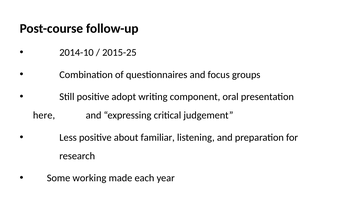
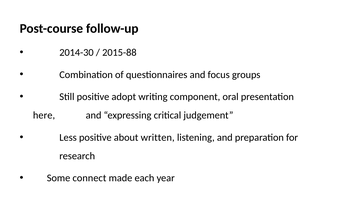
2014-10: 2014-10 -> 2014-30 (76, 52)
2015-25: 2015-25 -> 2015-88 (119, 52)
familiar: familiar -> written (158, 137)
working: working -> connect (89, 178)
